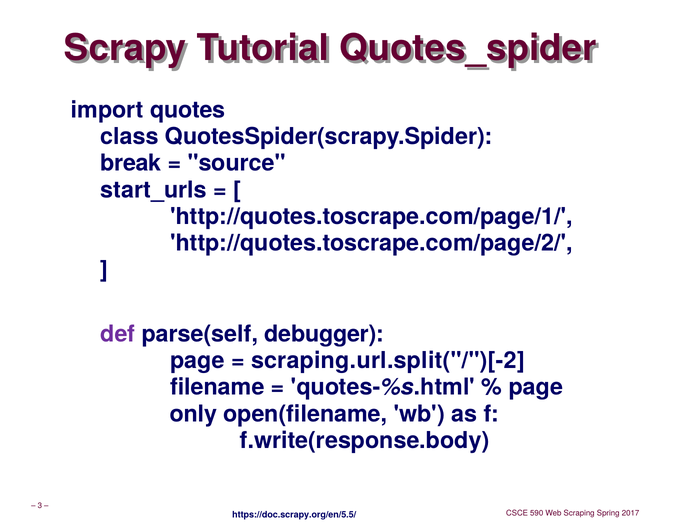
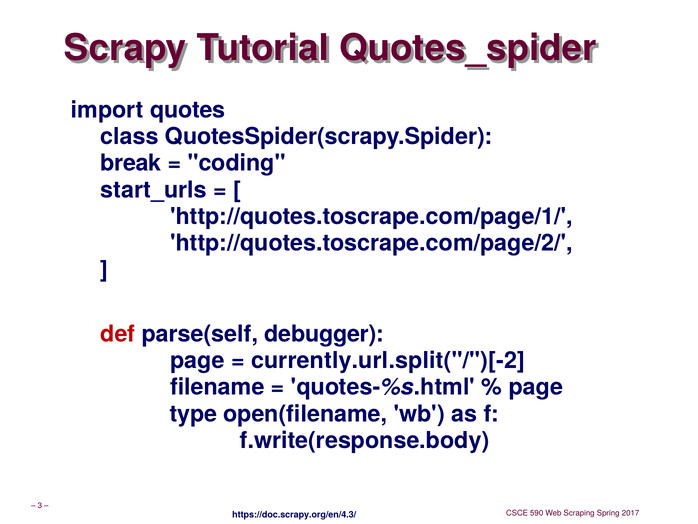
source: source -> coding (237, 163)
def colour: purple -> red (118, 334)
scraping.url.split("/")[-2: scraping.url.split("/")[-2 -> currently.url.split("/")[-2 (388, 360)
only: only -> type (193, 413)
https://doc.scrapy.org/en/5.5/: https://doc.scrapy.org/en/5.5/ -> https://doc.scrapy.org/en/4.3/ (294, 514)
